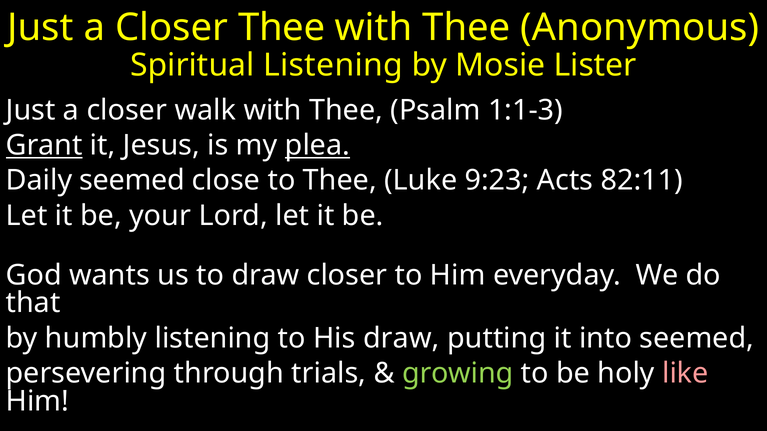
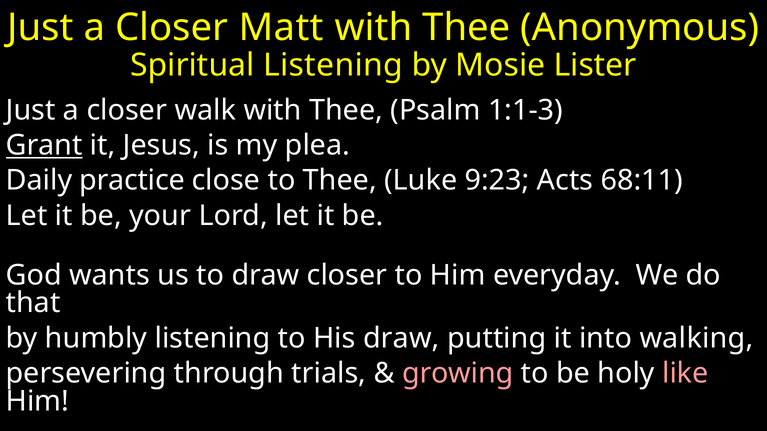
Closer Thee: Thee -> Matt (281, 28)
plea underline: present -> none (317, 146)
Daily seemed: seemed -> practice (132, 181)
82:11: 82:11 -> 68:11 (642, 181)
into seemed: seemed -> walking (697, 338)
growing colour: light green -> pink (458, 374)
